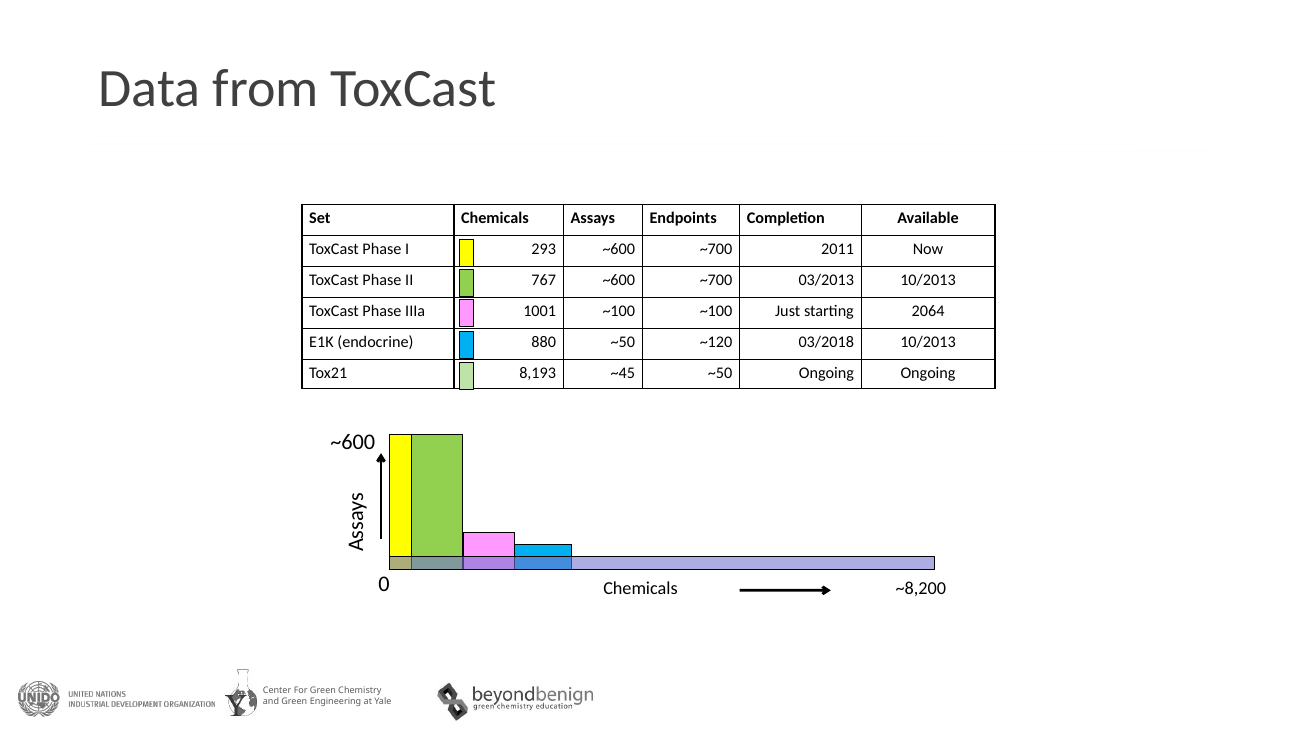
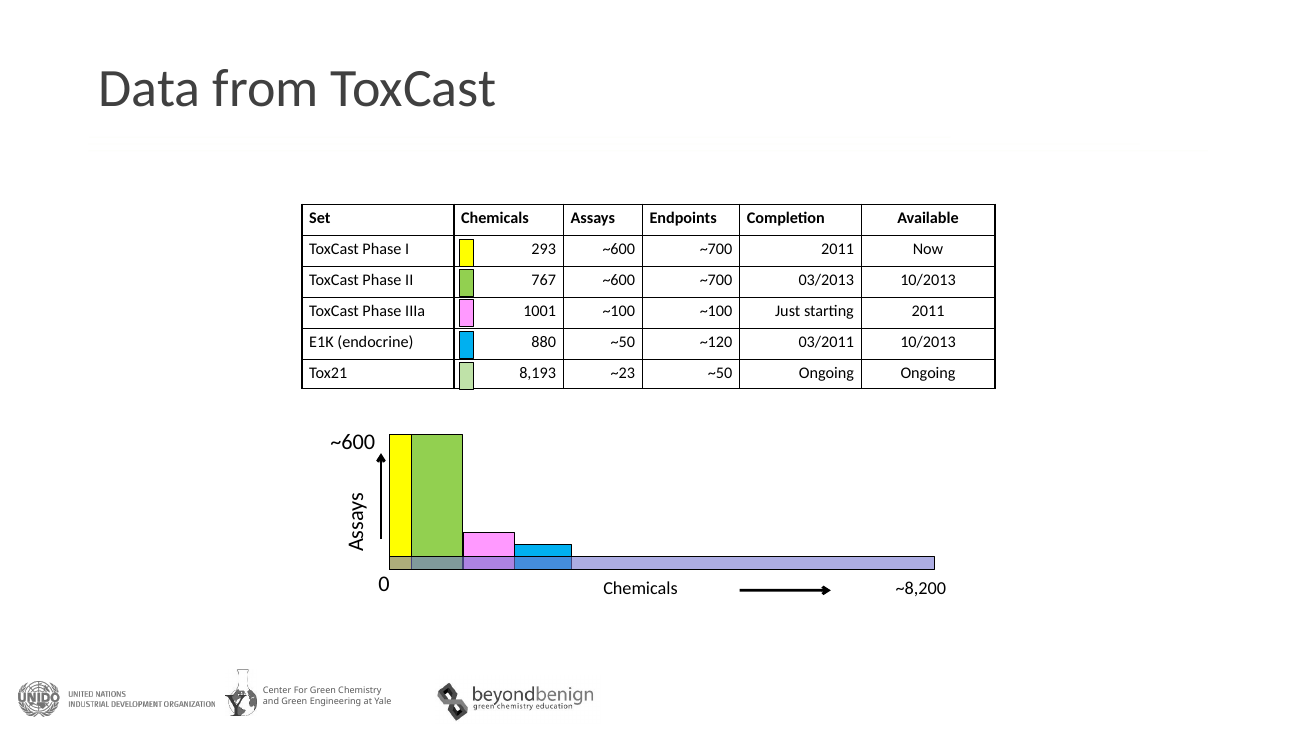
starting 2064: 2064 -> 2011 (928, 311)
03/2018: 03/2018 -> 03/2011 (826, 343)
~45: ~45 -> ~23 (623, 374)
